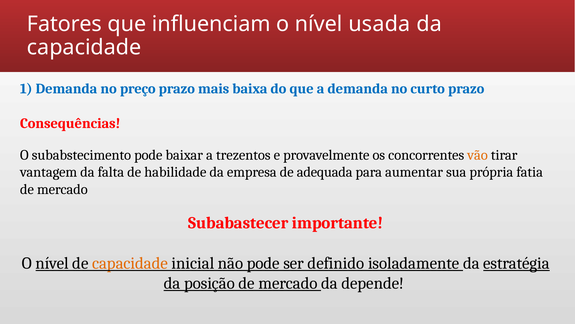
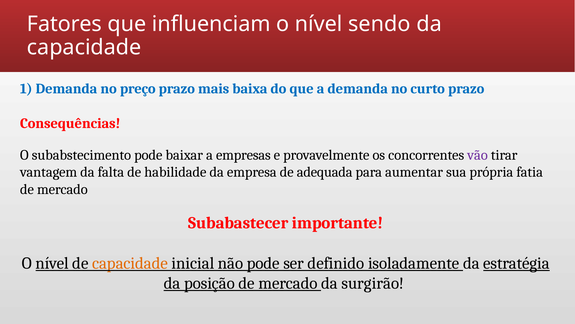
usada: usada -> sendo (379, 24)
trezentos: trezentos -> empresas (243, 155)
vão colour: orange -> purple (478, 155)
depende: depende -> surgirão (373, 283)
